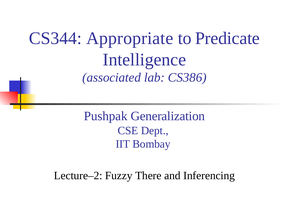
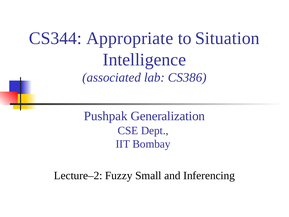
Predicate: Predicate -> Situation (227, 38)
There: There -> Small (148, 175)
